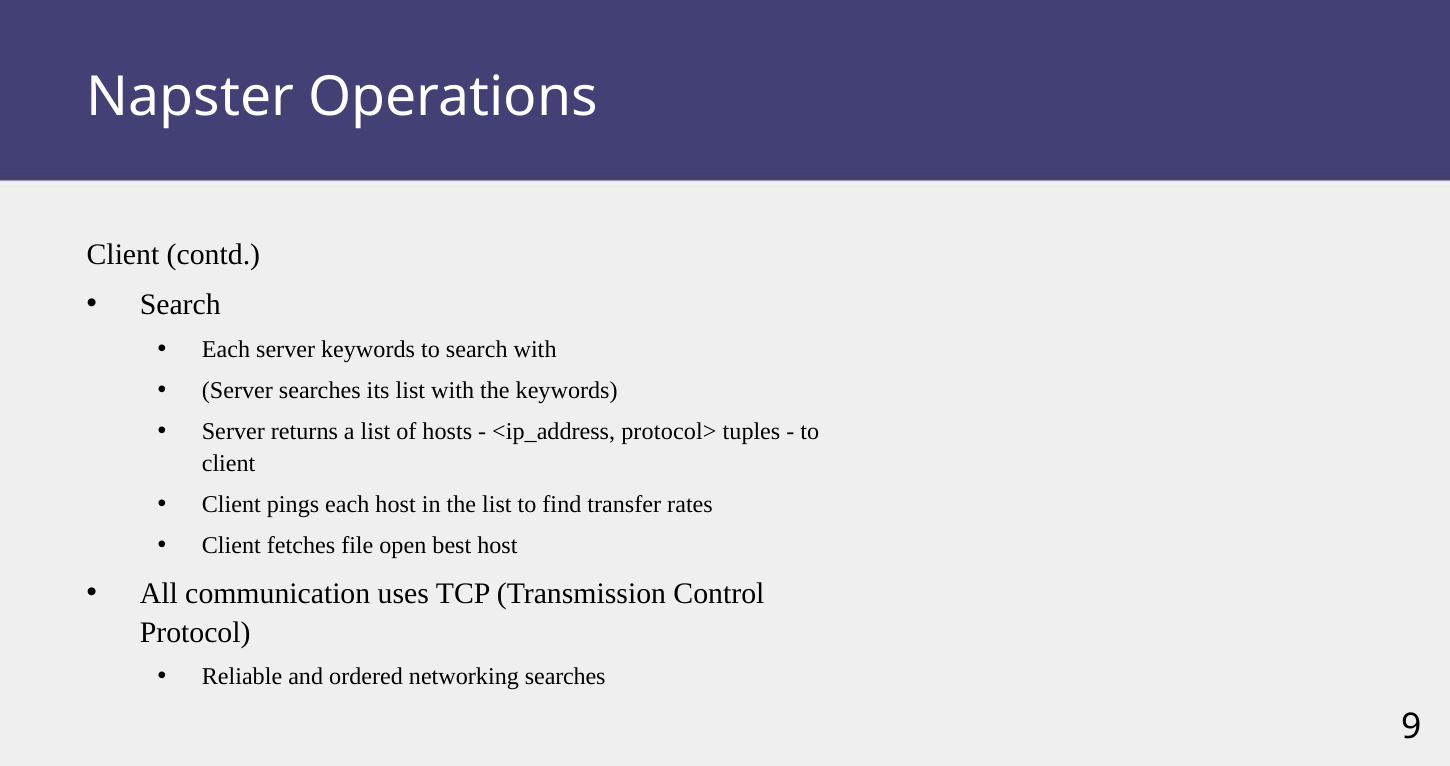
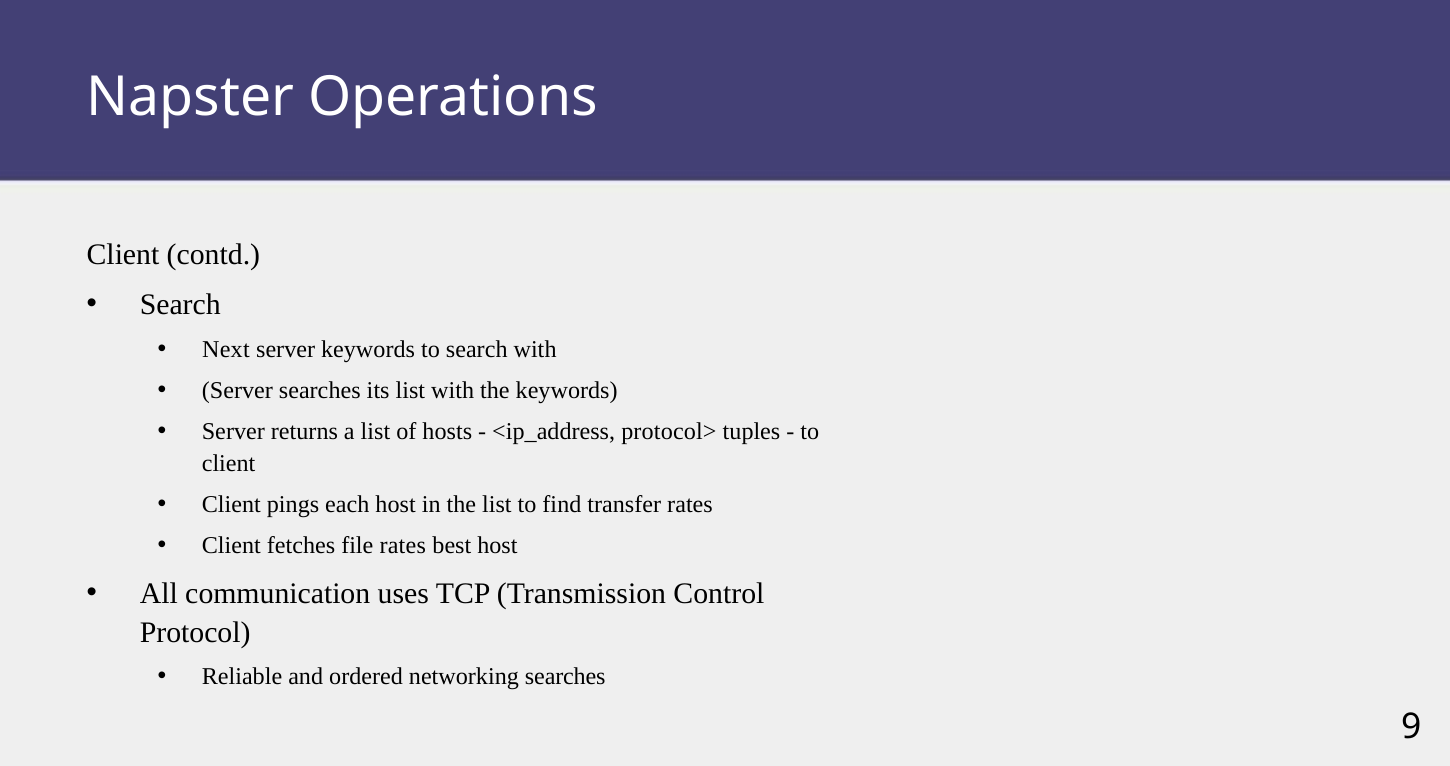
Each: Each -> Next (226, 349)
file open: open -> rates (403, 546)
